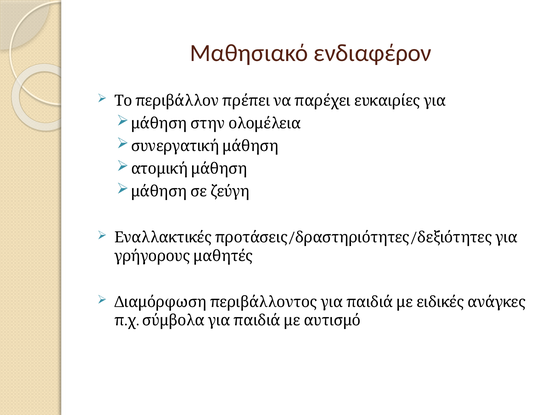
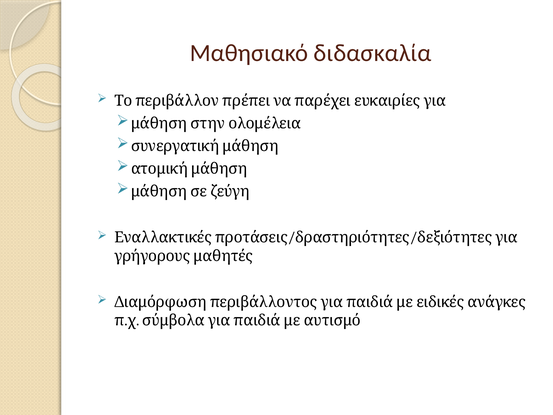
ενδιαφέρον: ενδιαφέρον -> διδασκαλία (372, 53)
